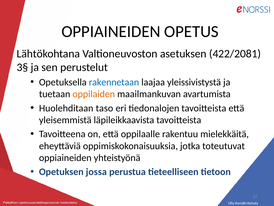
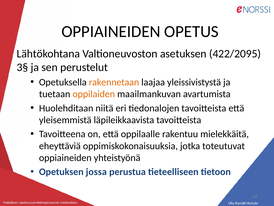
422/2081: 422/2081 -> 422/2095 (235, 54)
rakennetaan colour: blue -> orange (114, 82)
taso: taso -> niitä (104, 108)
